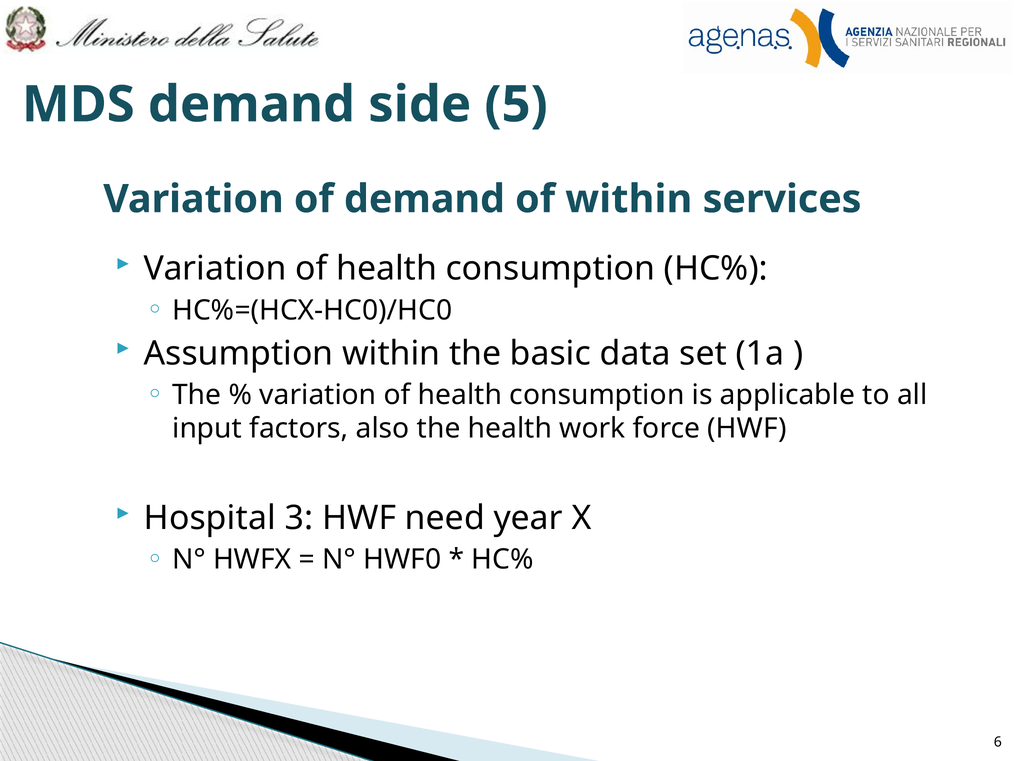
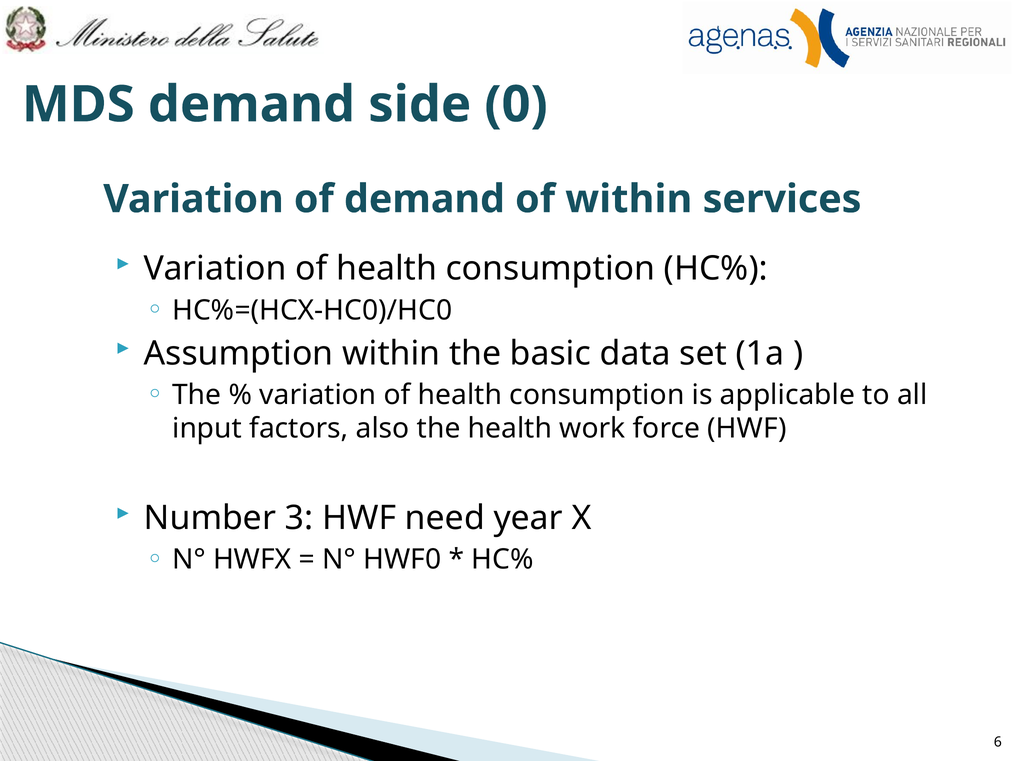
5: 5 -> 0 (516, 105)
Hospital: Hospital -> Number (210, 518)
